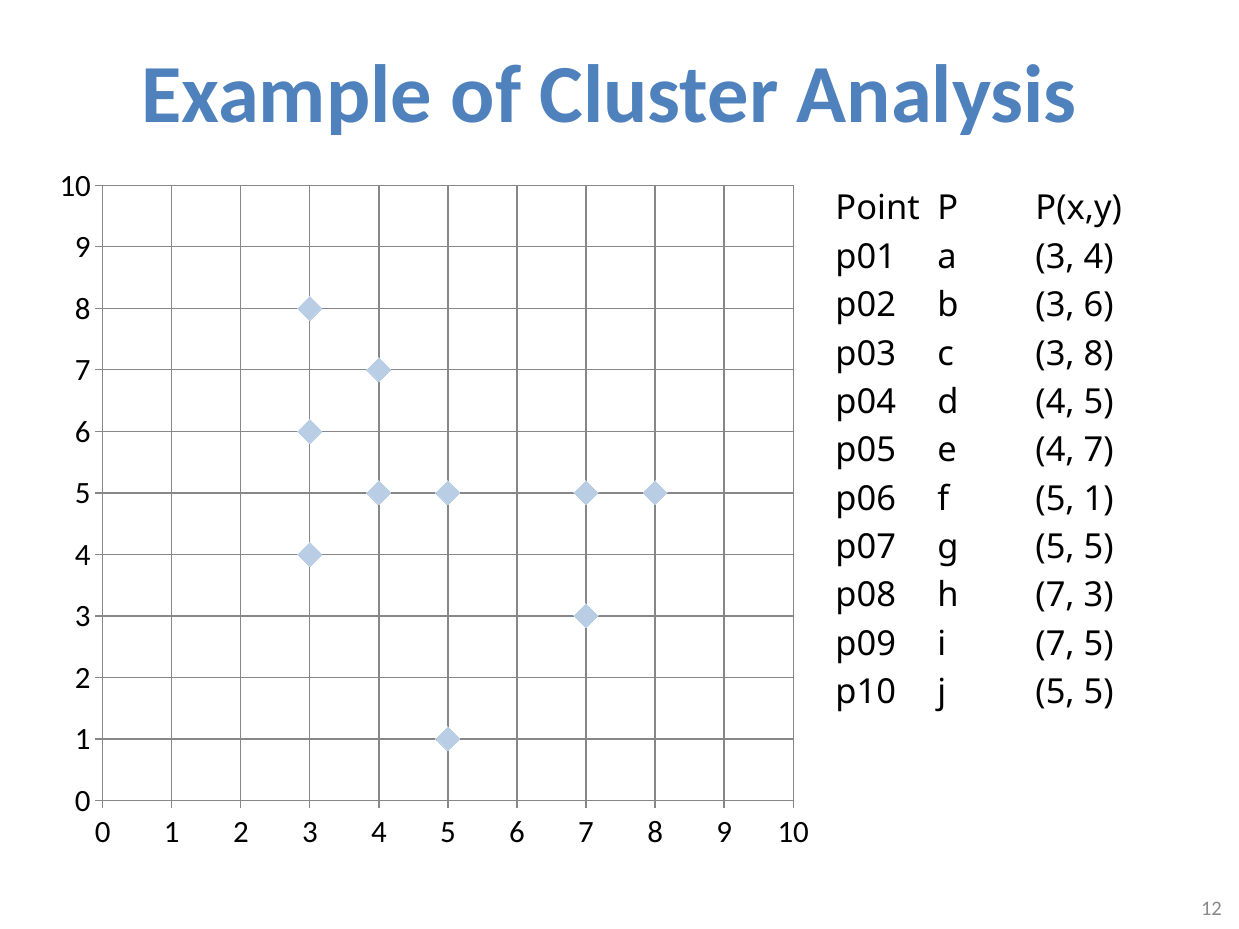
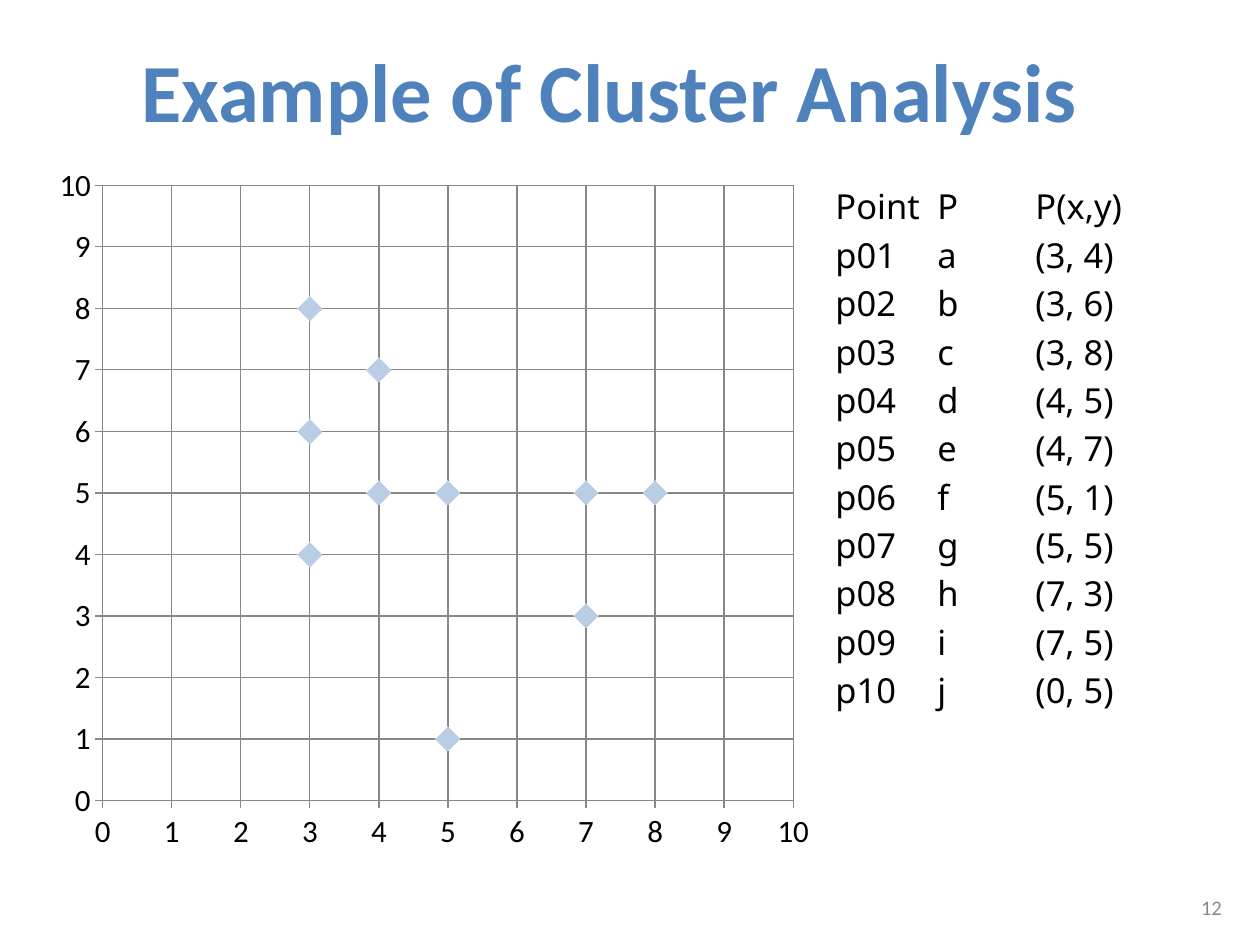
j 5: 5 -> 0 (1055, 693)
